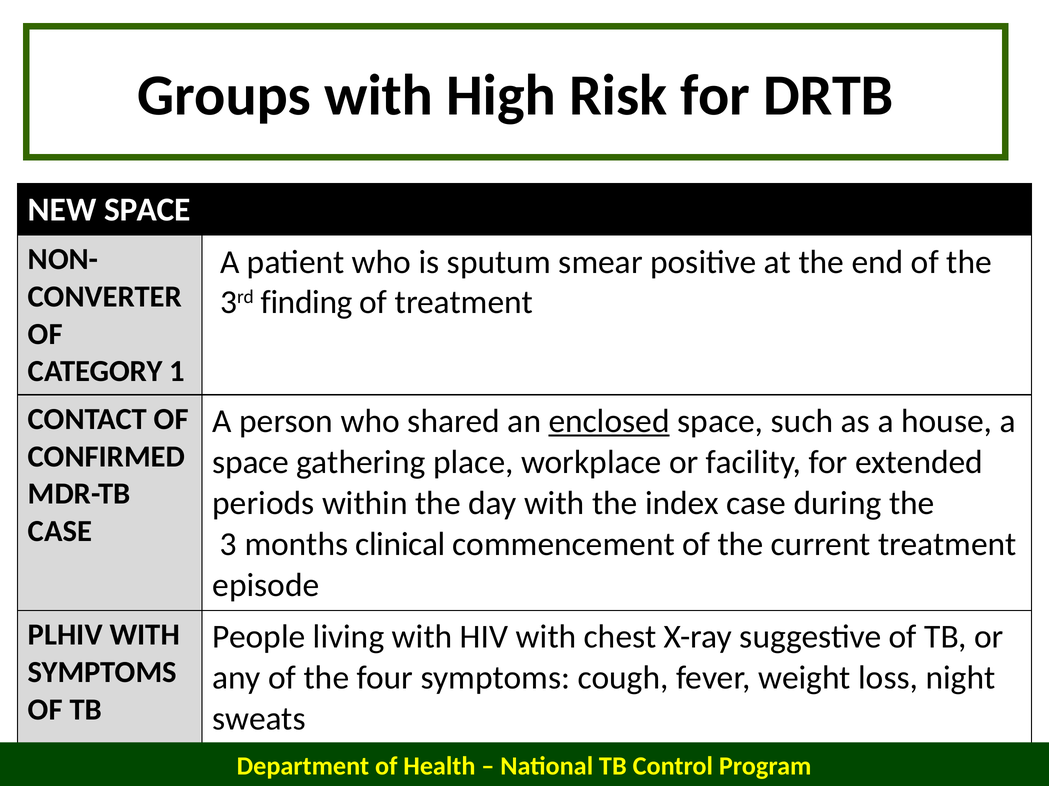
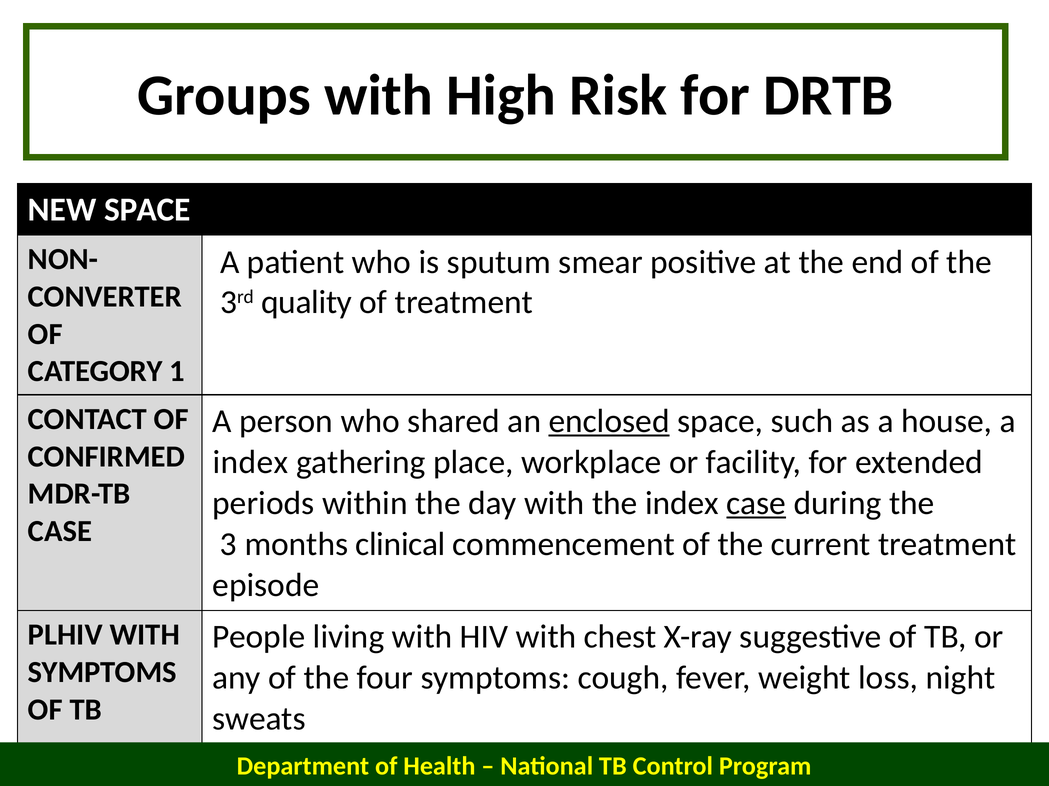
finding: finding -> quality (307, 303)
space: space -> index (250, 462)
case underline: none -> present (756, 504)
